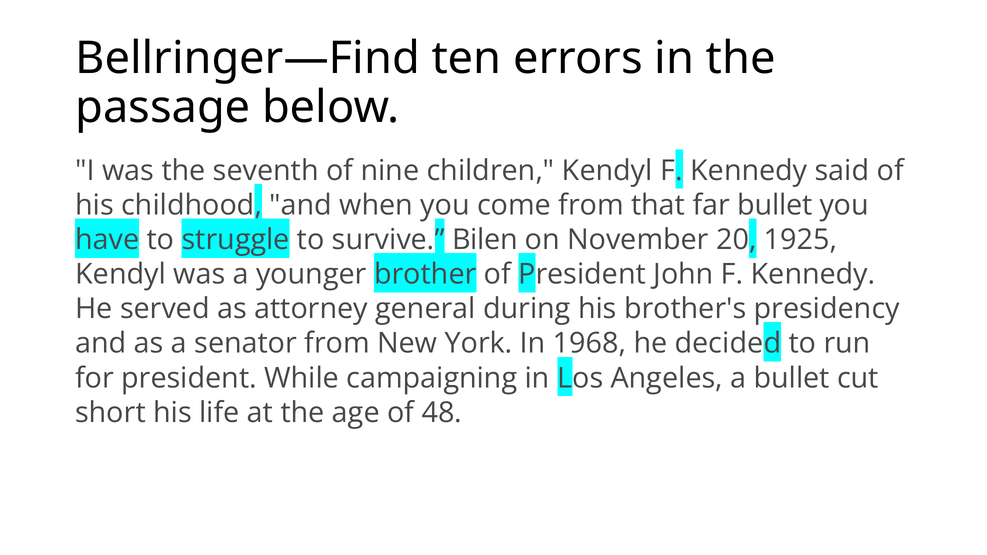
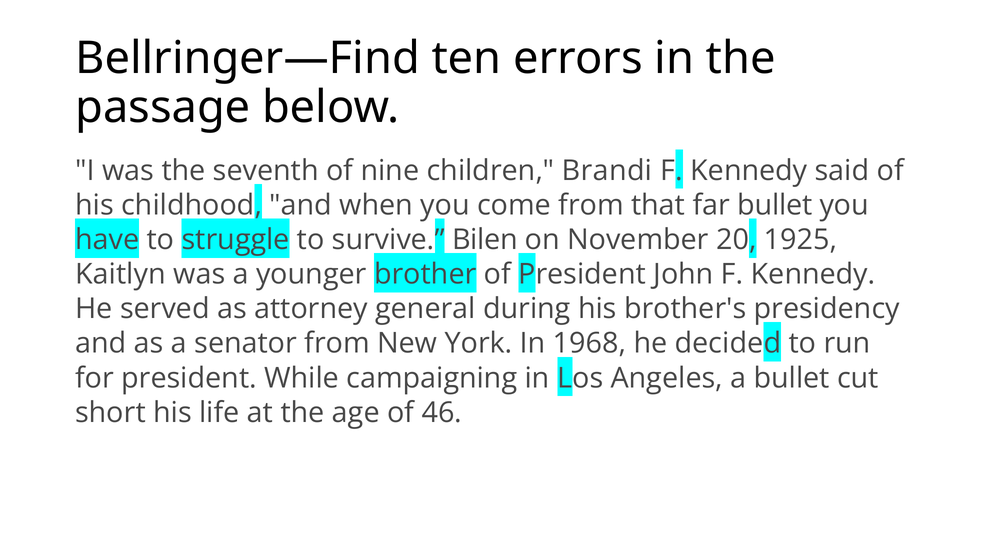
children Kendyl: Kendyl -> Brandi (607, 171)
Kendyl: Kendyl -> Kaitlyn (121, 274)
48: 48 -> 46 (442, 413)
